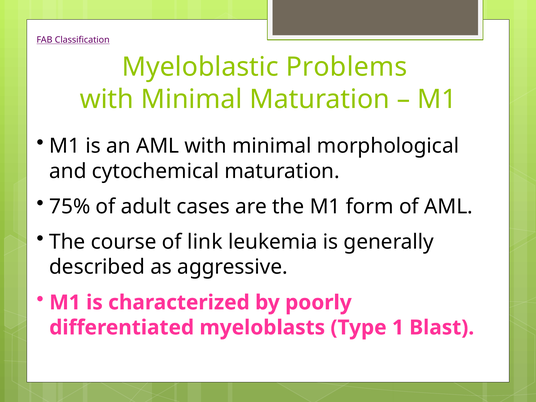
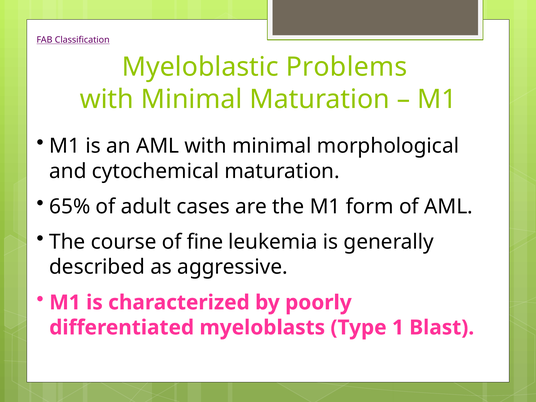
75%: 75% -> 65% (70, 207)
link: link -> fine (205, 242)
